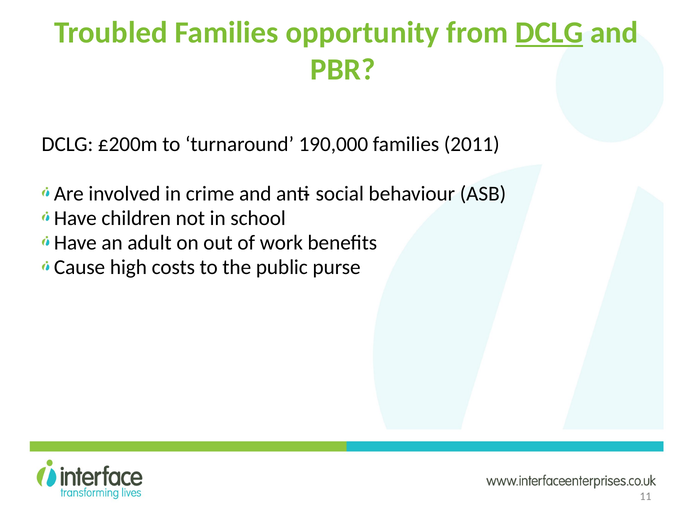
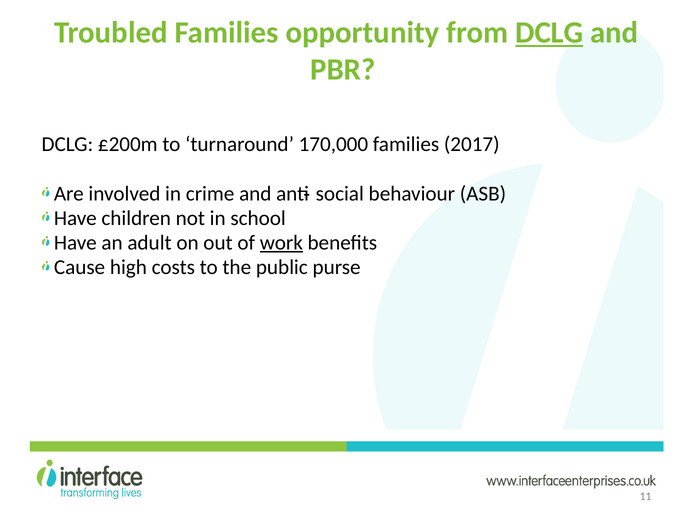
190,000: 190,000 -> 170,000 (333, 144)
2011: 2011 -> 2017 (472, 144)
work underline: none -> present (281, 243)
